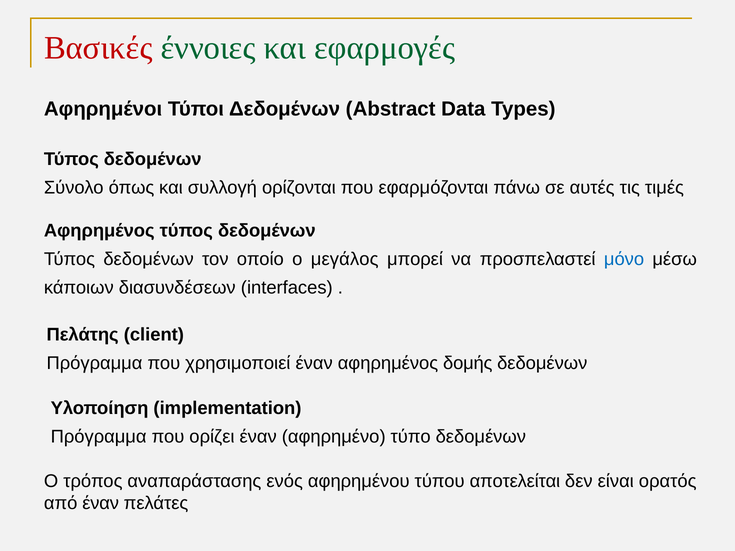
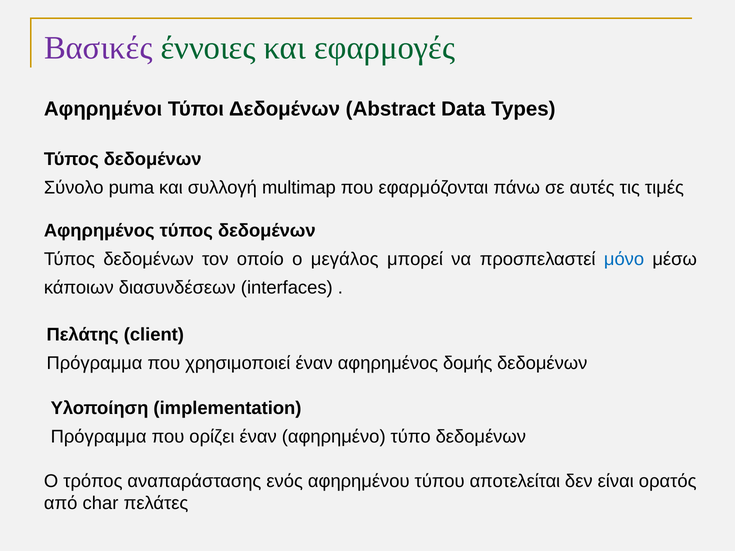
Βασικές colour: red -> purple (98, 48)
όπως: όπως -> puma (131, 188)
ορίζονται: ορίζονται -> multimap (299, 188)
από έναν: έναν -> char (101, 503)
